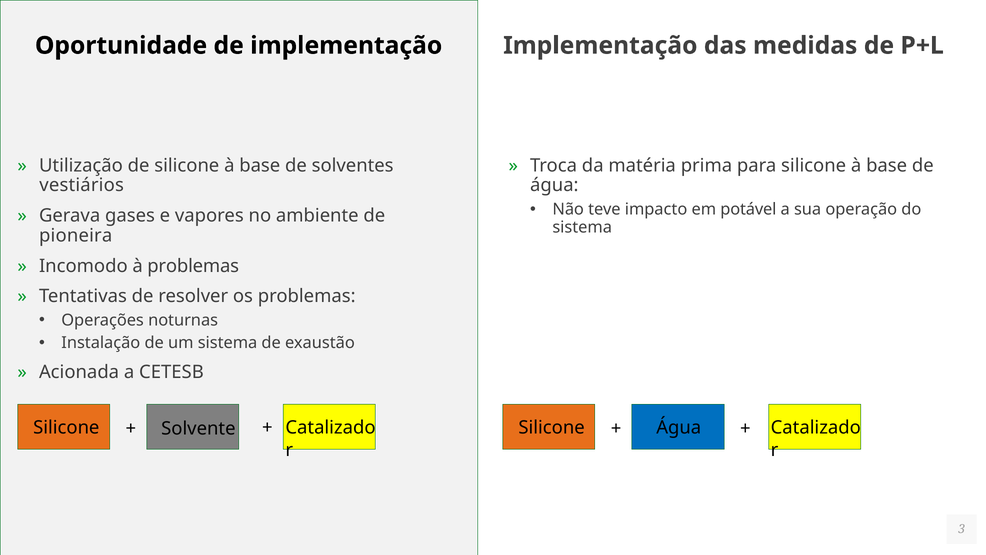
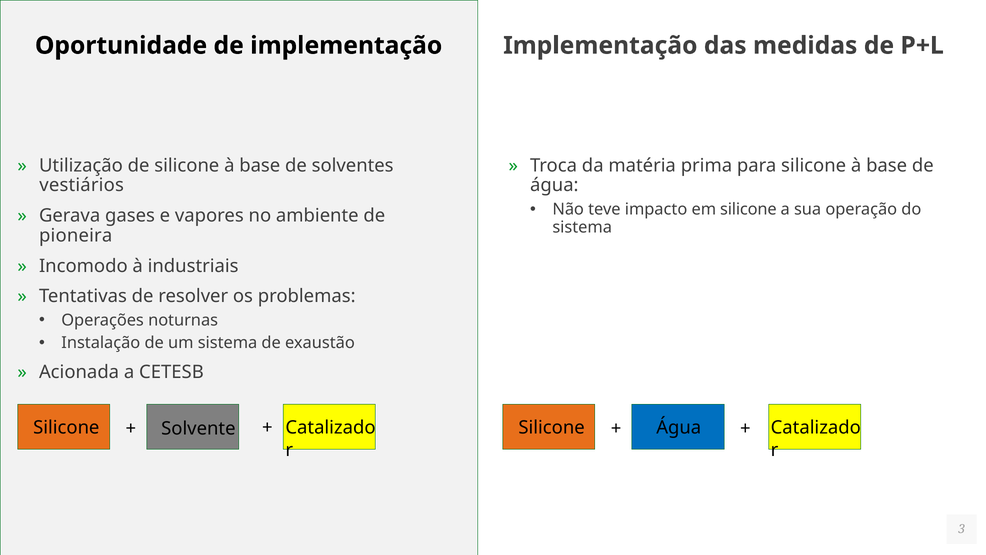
em potável: potável -> silicone (748, 209)
à problemas: problemas -> industriais (193, 266)
